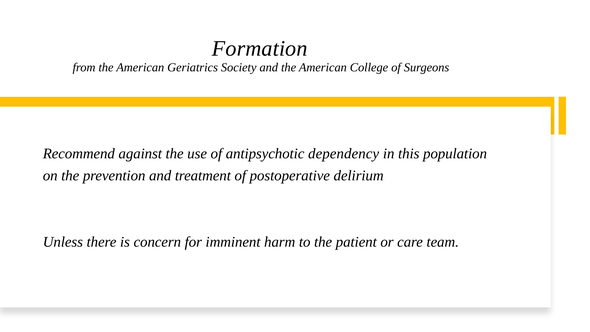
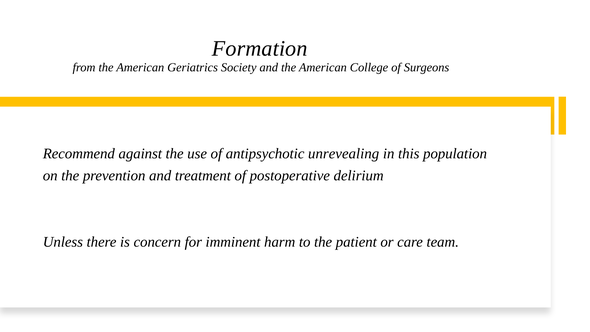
dependency: dependency -> unrevealing (344, 154)
